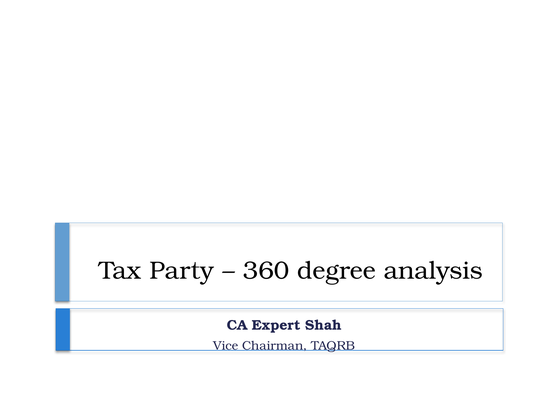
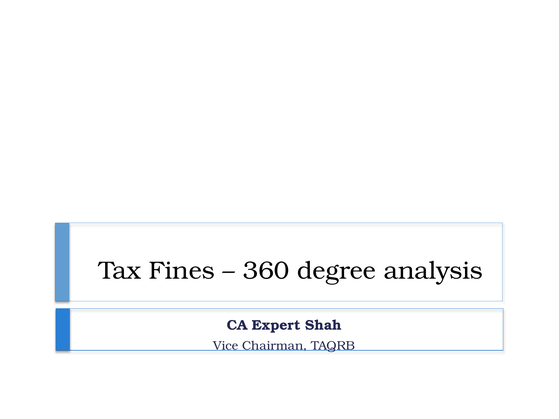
Party: Party -> Fines (182, 271)
